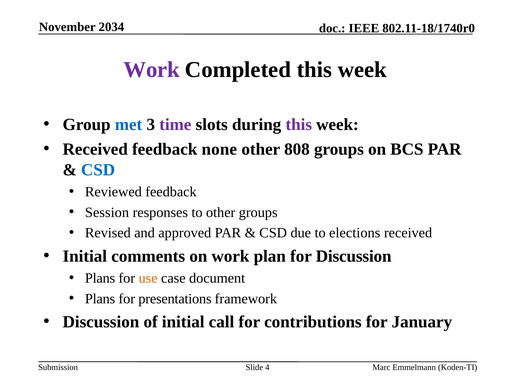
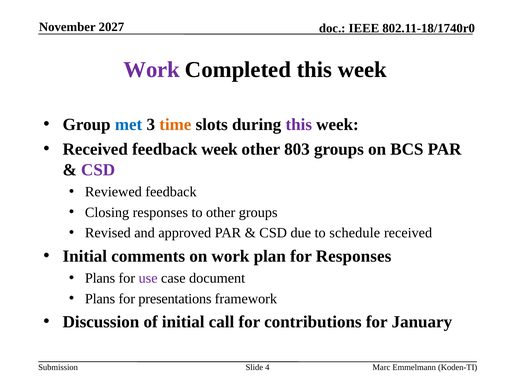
2034: 2034 -> 2027 (111, 27)
time colour: purple -> orange (175, 125)
feedback none: none -> week (219, 149)
808: 808 -> 803 (297, 149)
CSD colour: blue -> purple (98, 170)
Session: Session -> Closing (107, 213)
elections: elections -> schedule (355, 233)
for Discussion: Discussion -> Responses (354, 256)
use colour: orange -> purple (148, 278)
